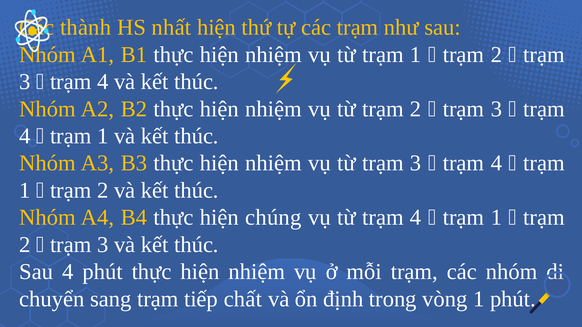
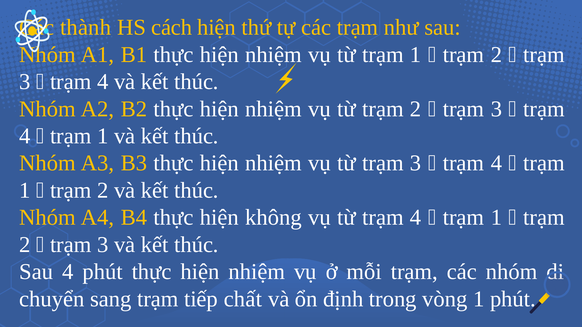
nhất: nhất -> cách (172, 27)
chúng: chúng -> không (273, 218)
